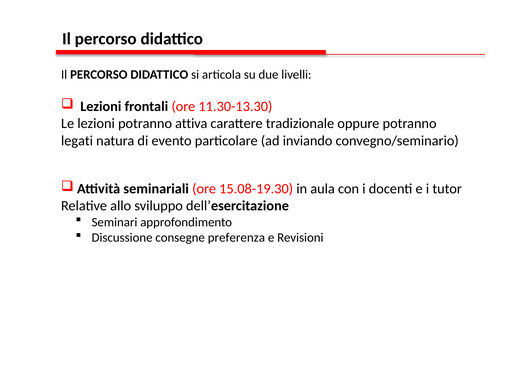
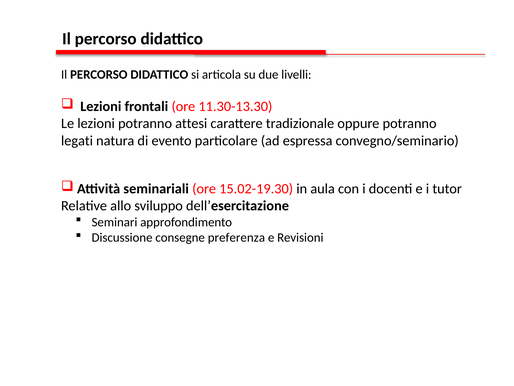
attiva: attiva -> attesi (191, 123)
inviando: inviando -> espressa (308, 141)
15.08-19.30: 15.08-19.30 -> 15.02-19.30 (256, 189)
